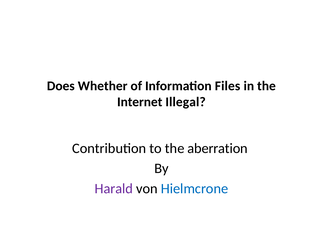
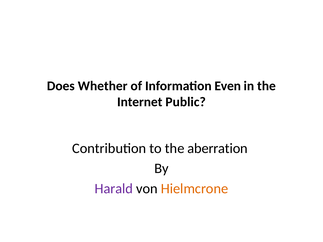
Files: Files -> Even (228, 86)
Illegal: Illegal -> Public (186, 102)
Hielmcrone colour: blue -> orange (195, 189)
